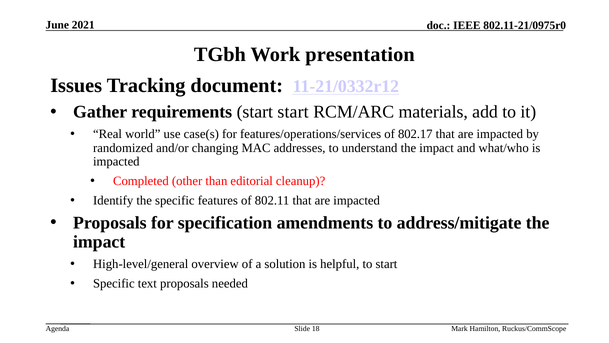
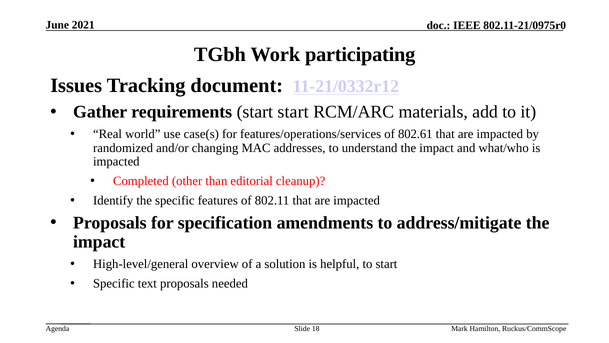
presentation: presentation -> participating (360, 55)
802.17: 802.17 -> 802.61 (415, 134)
